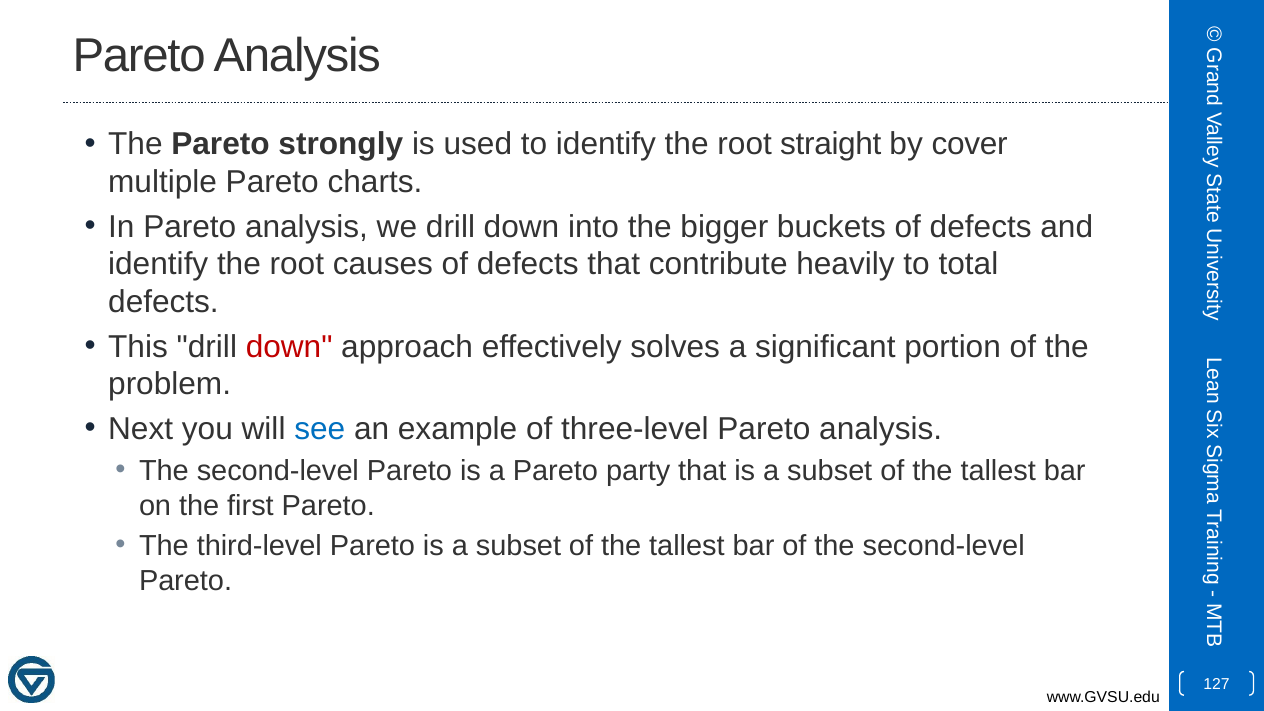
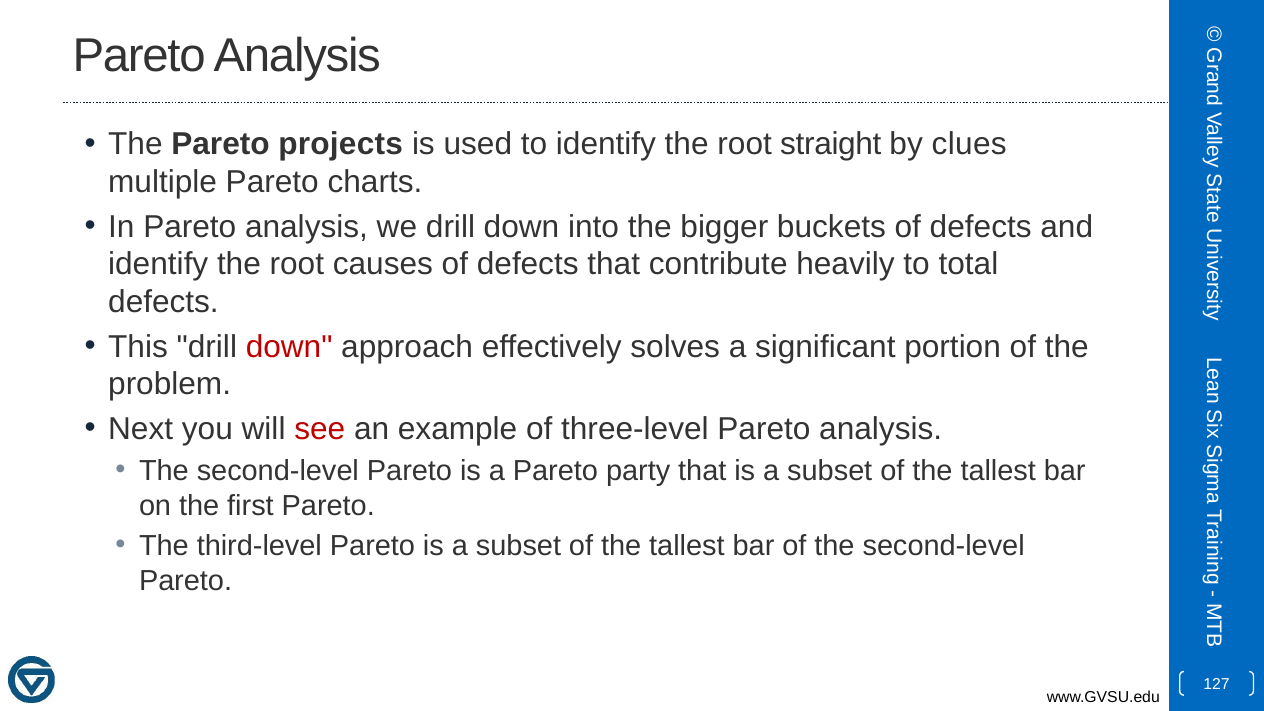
strongly: strongly -> projects (341, 144)
cover: cover -> clues (969, 144)
see colour: blue -> red (320, 429)
